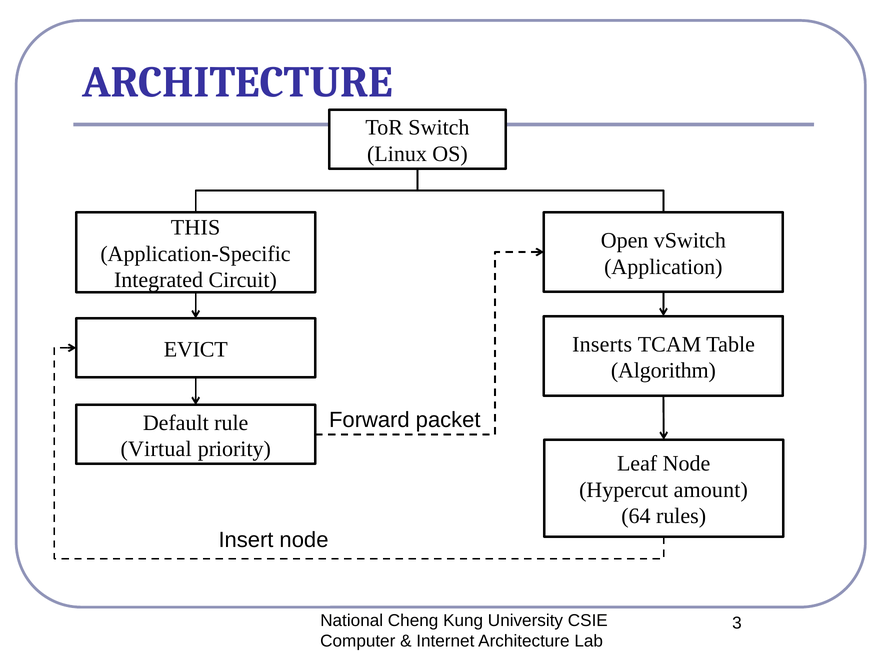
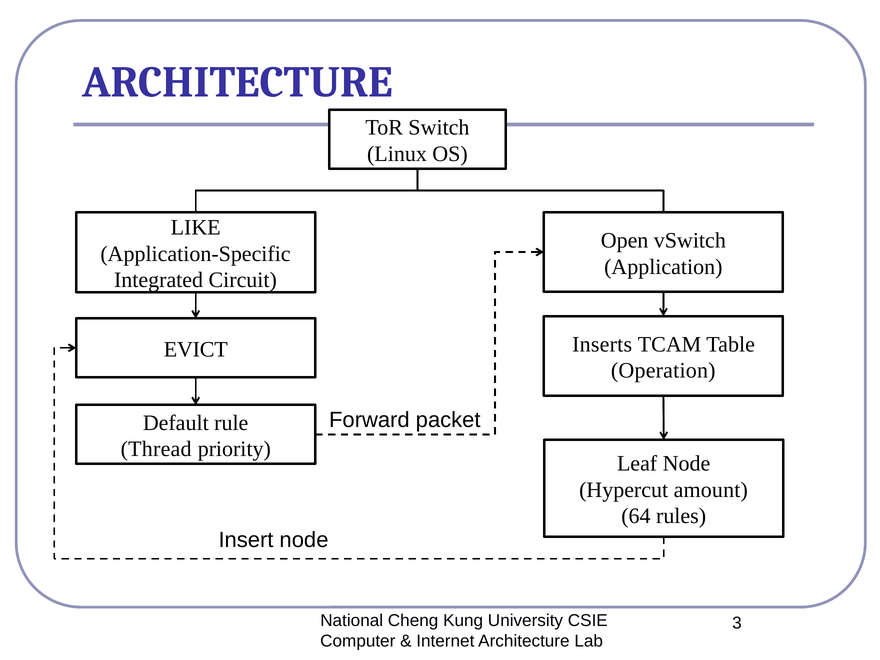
THIS: THIS -> LIKE (196, 227)
Algorithm: Algorithm -> Operation (663, 371)
Virtual: Virtual -> Thread (156, 449)
